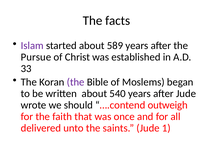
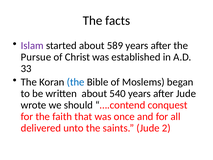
the colour: purple -> blue (76, 82)
outweigh: outweigh -> conquest (168, 105)
1: 1 -> 2 (166, 128)
